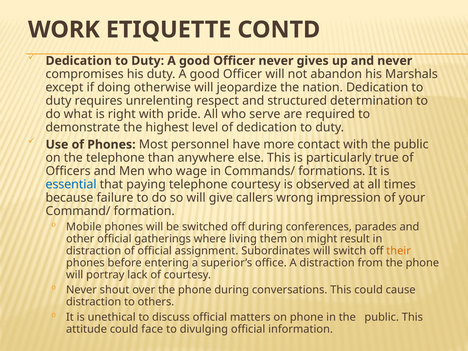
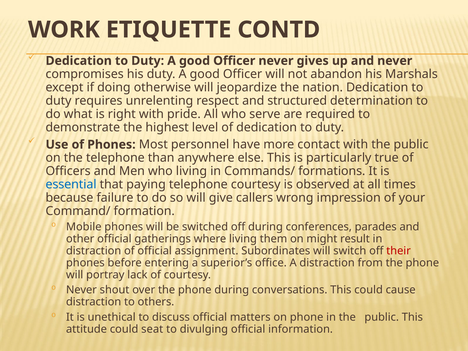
who wage: wage -> living (191, 171)
their colour: orange -> red (399, 251)
face: face -> seat (152, 329)
